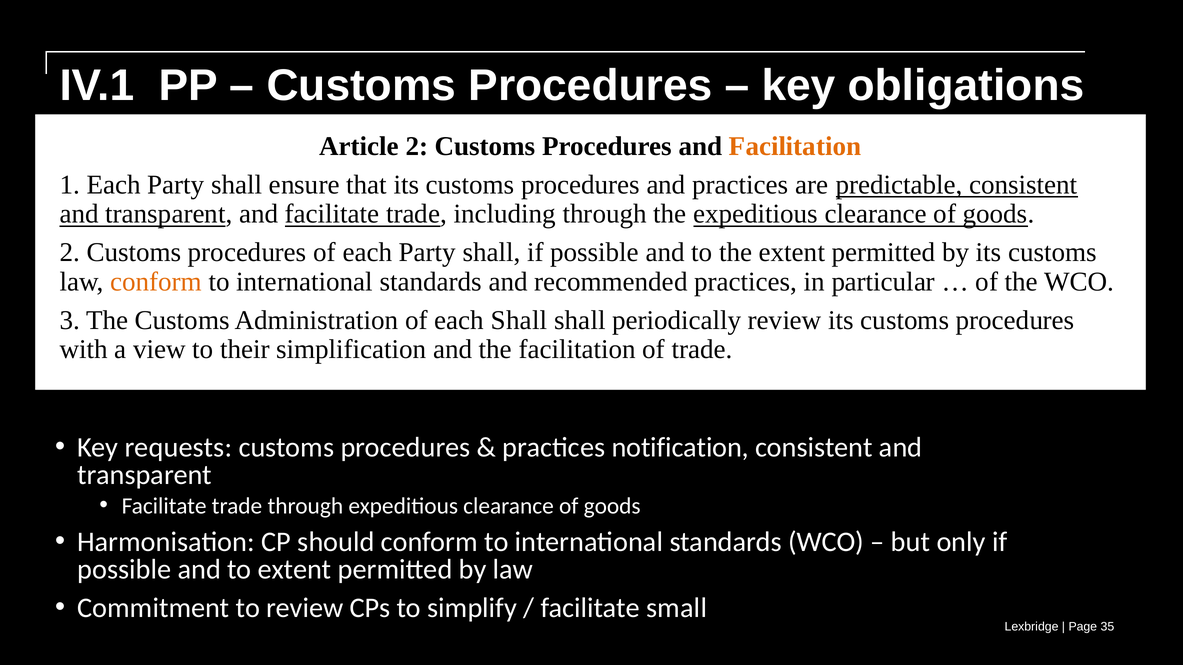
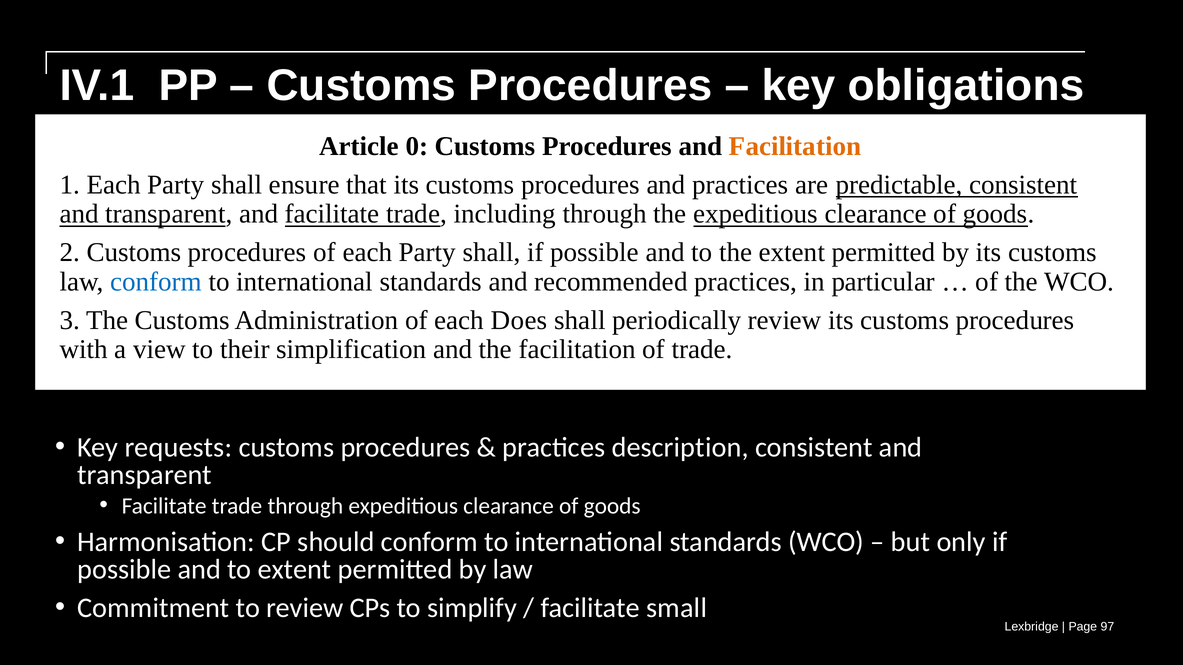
Article 2: 2 -> 0 (417, 146)
conform colour: orange -> blue (156, 282)
each Shall: Shall -> Does (519, 320)
notification: notification -> description (680, 448)
35: 35 -> 97 (1107, 627)
